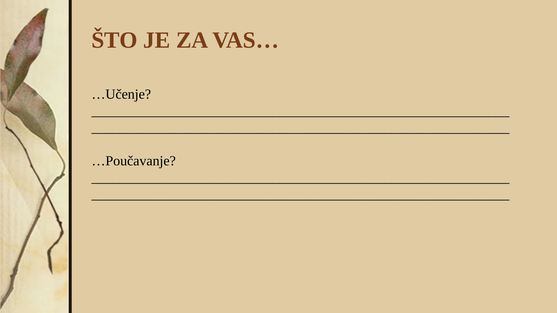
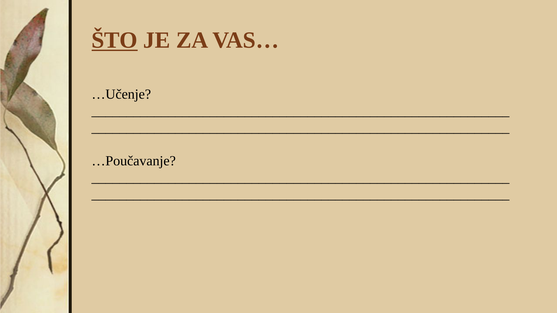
ŠTO underline: none -> present (115, 40)
